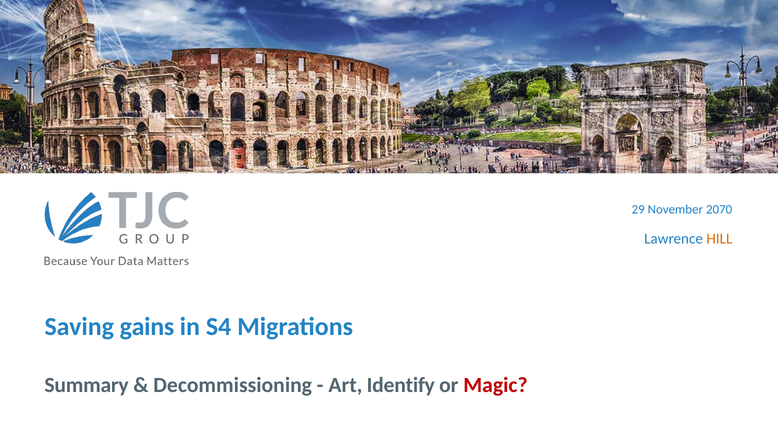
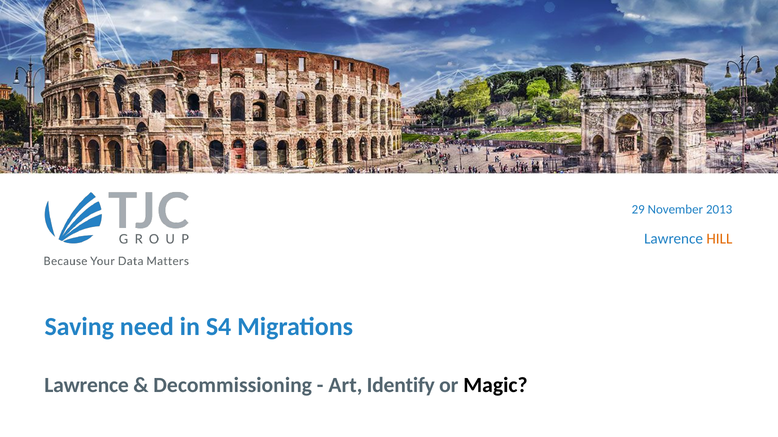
2070: 2070 -> 2013 (719, 210)
gains: gains -> need (147, 327)
Summary: Summary -> Lawrence (87, 386)
Magic colour: red -> black (495, 386)
